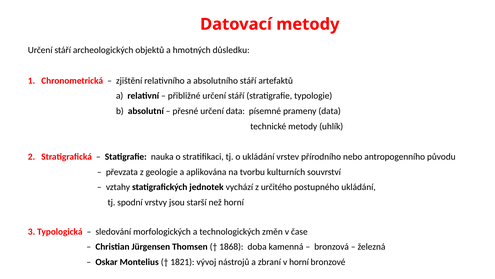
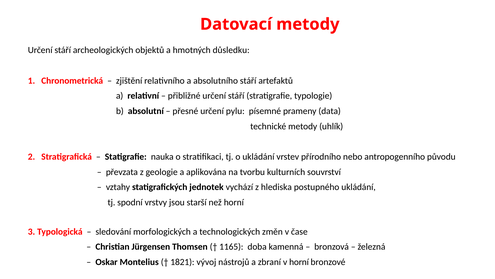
určení data: data -> pylu (235, 111)
určitého: určitého -> hlediska (276, 187)
1868: 1868 -> 1165 (231, 246)
